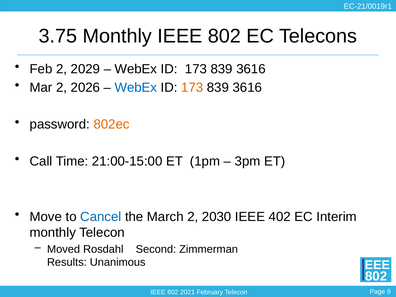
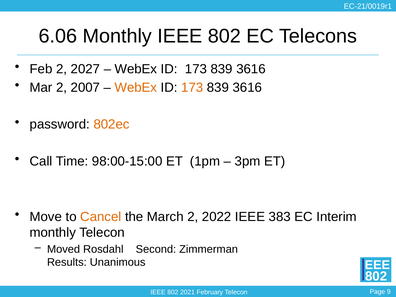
3.75: 3.75 -> 6.06 (58, 36)
2029: 2029 -> 2027 (85, 69)
2026: 2026 -> 2007 (85, 87)
WebEx colour: blue -> orange (136, 87)
21:00-15:00: 21:00-15:00 -> 98:00-15:00 (127, 161)
Cancel colour: blue -> orange (101, 217)
2030: 2030 -> 2022 (217, 217)
402: 402 -> 383 (280, 217)
